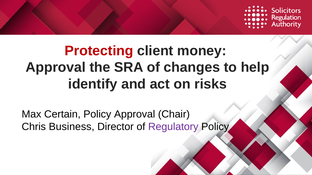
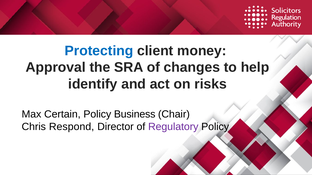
Protecting colour: red -> blue (99, 51)
Policy Approval: Approval -> Business (135, 115)
Business: Business -> Respond (72, 127)
